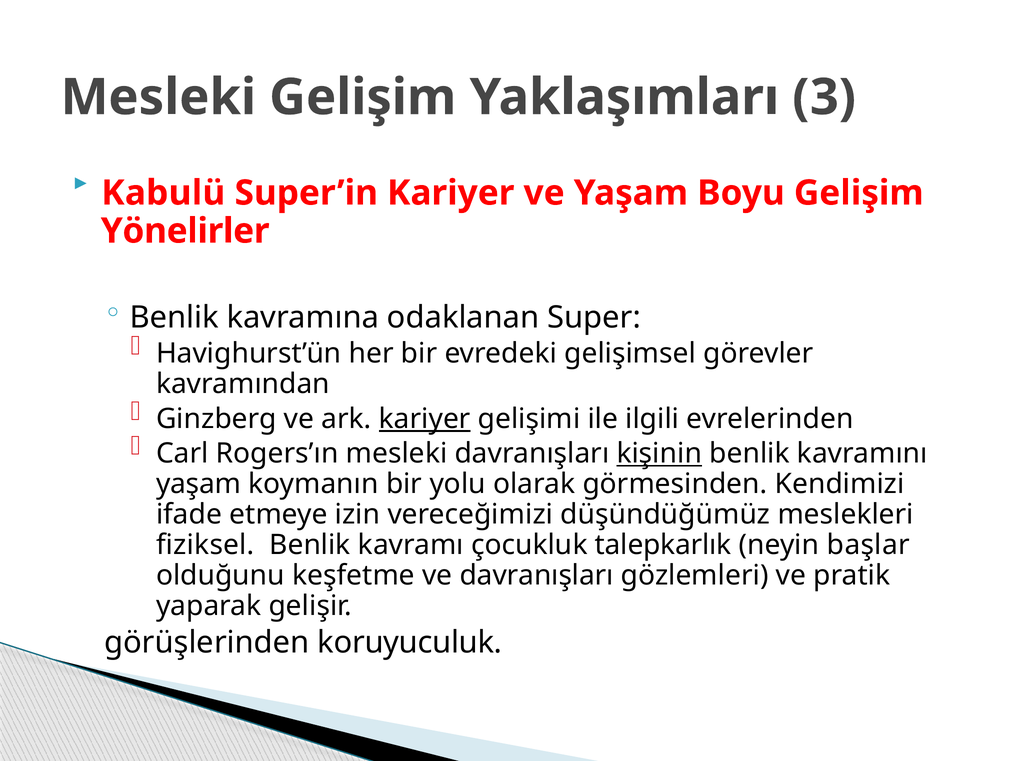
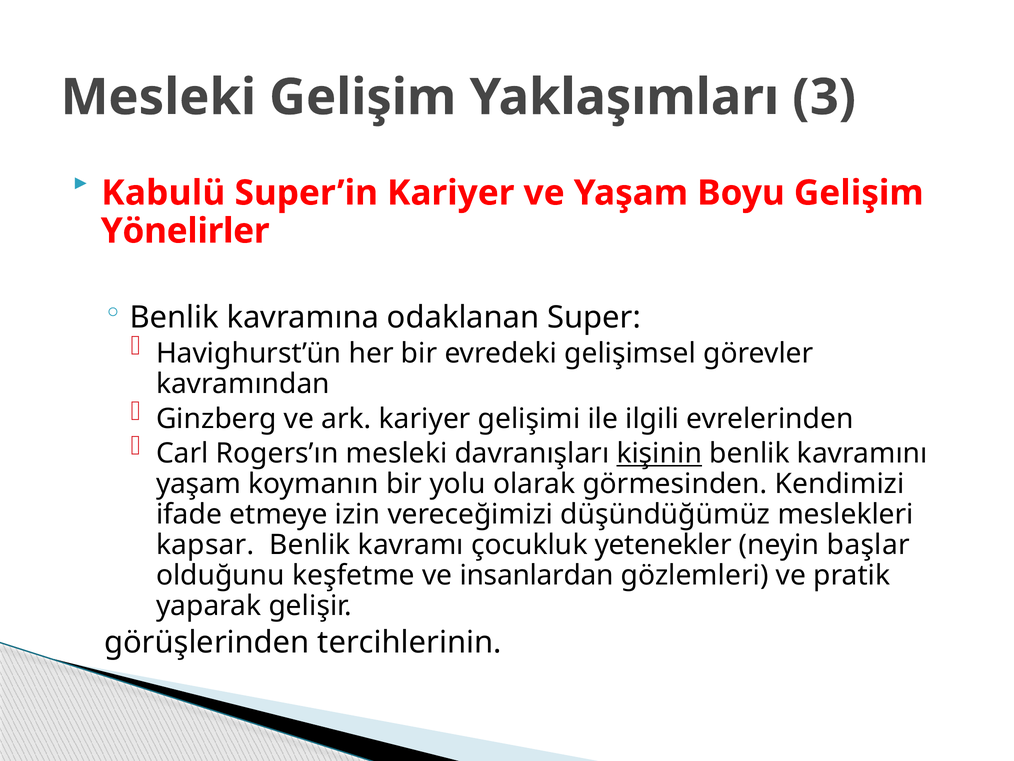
kariyer underline: present -> none (425, 419)
fiziksel: fiziksel -> kapsar (205, 545)
talepkarlık: talepkarlık -> yetenekler (663, 545)
ve davranışları: davranışları -> insanlardan (537, 575)
koruyuculuk: koruyuculuk -> tercihlerinin (410, 642)
